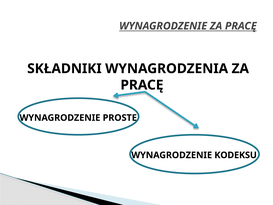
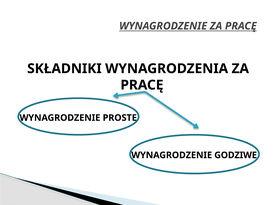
KODEKSU: KODEKSU -> GODZIWE (236, 155)
